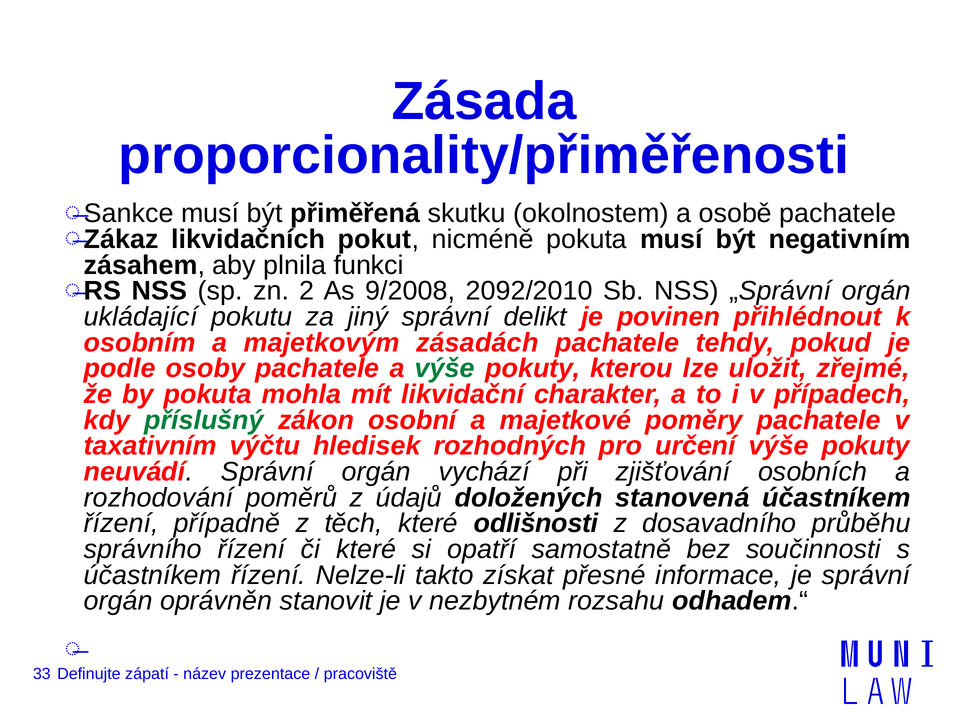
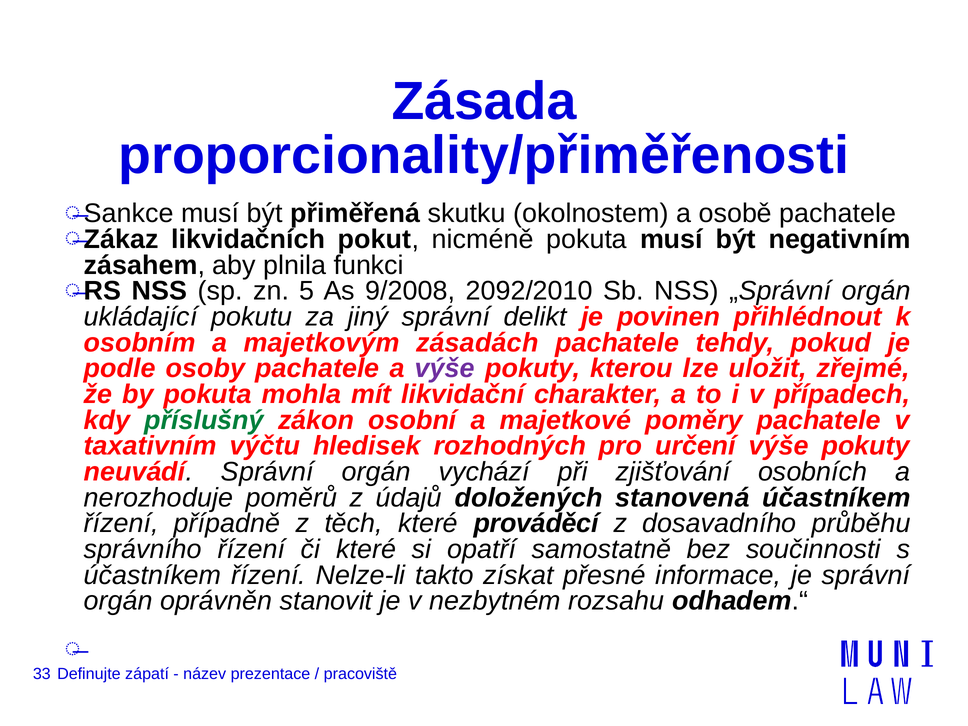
2: 2 -> 5 (307, 291)
výše colour: green -> purple (445, 368)
rozhodování: rozhodování -> nerozhoduje (159, 498)
odlišnosti: odlišnosti -> prováděcí (536, 523)
